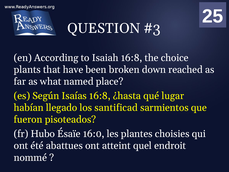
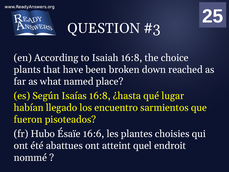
santificad: santificad -> encuentro (116, 108)
16:0: 16:0 -> 16:6 (94, 134)
